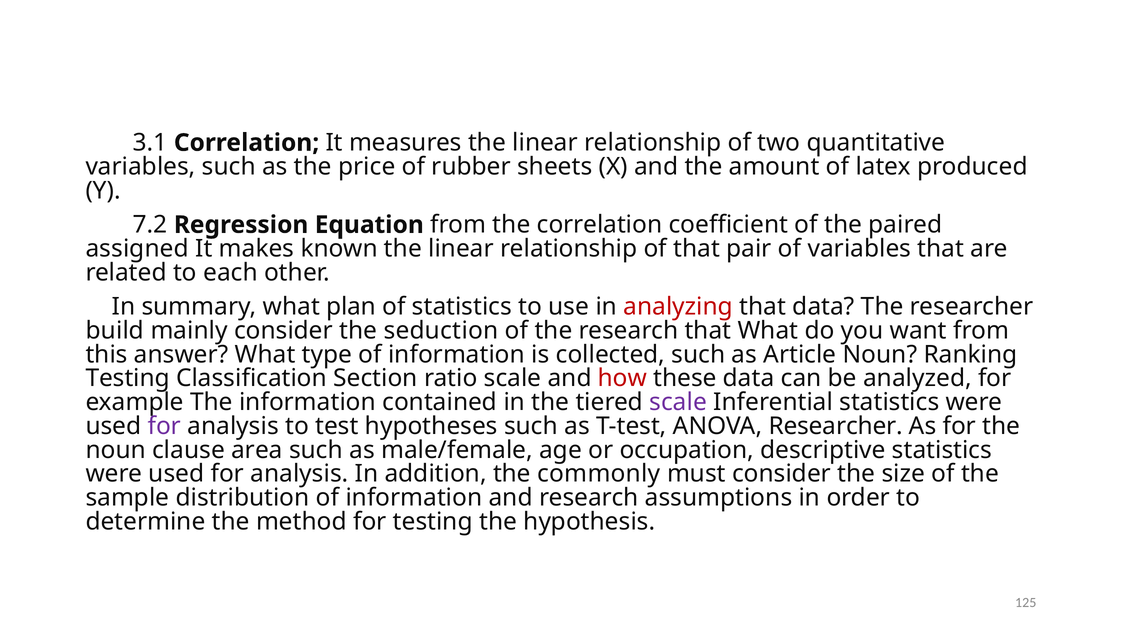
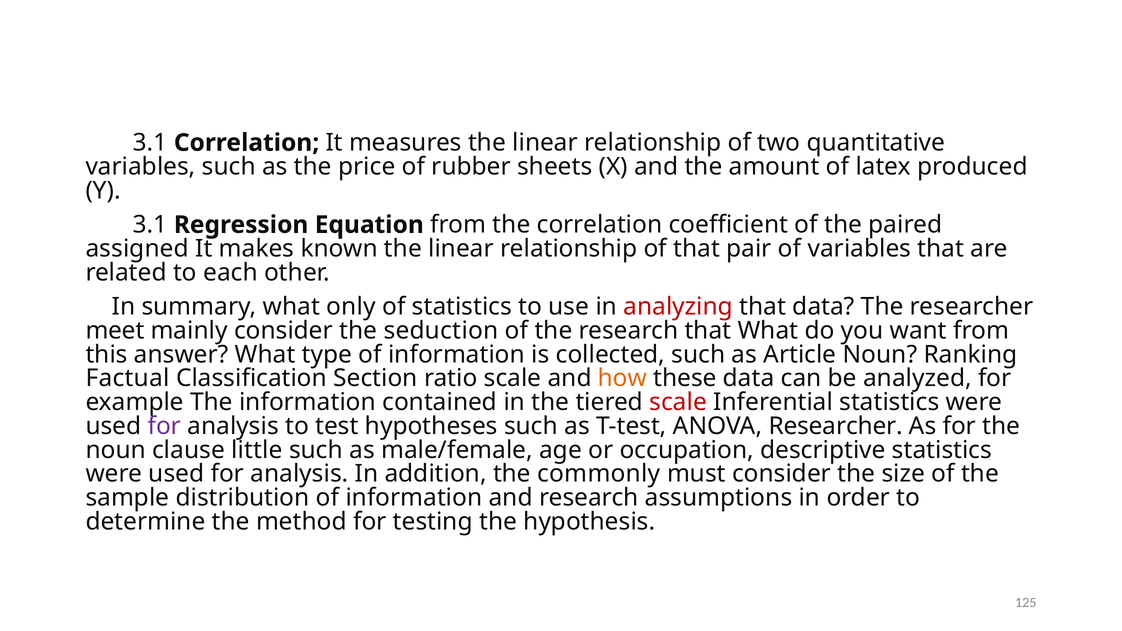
7.2: 7.2 -> 3.1 (150, 225)
plan: plan -> only (351, 307)
build: build -> meet (115, 331)
Testing: Testing -> Factual (127, 378)
how colour: red -> orange (622, 378)
scale colour: purple -> red (678, 402)
area: area -> little (257, 450)
